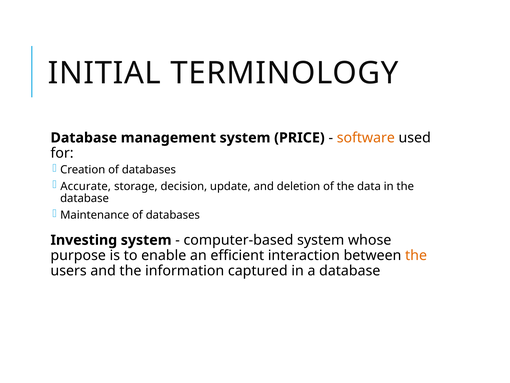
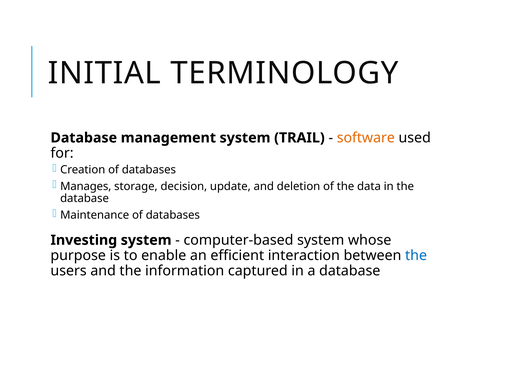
PRICE: PRICE -> TRAIL (299, 138)
Accurate: Accurate -> Manages (86, 186)
the colour: orange -> blue (416, 255)
